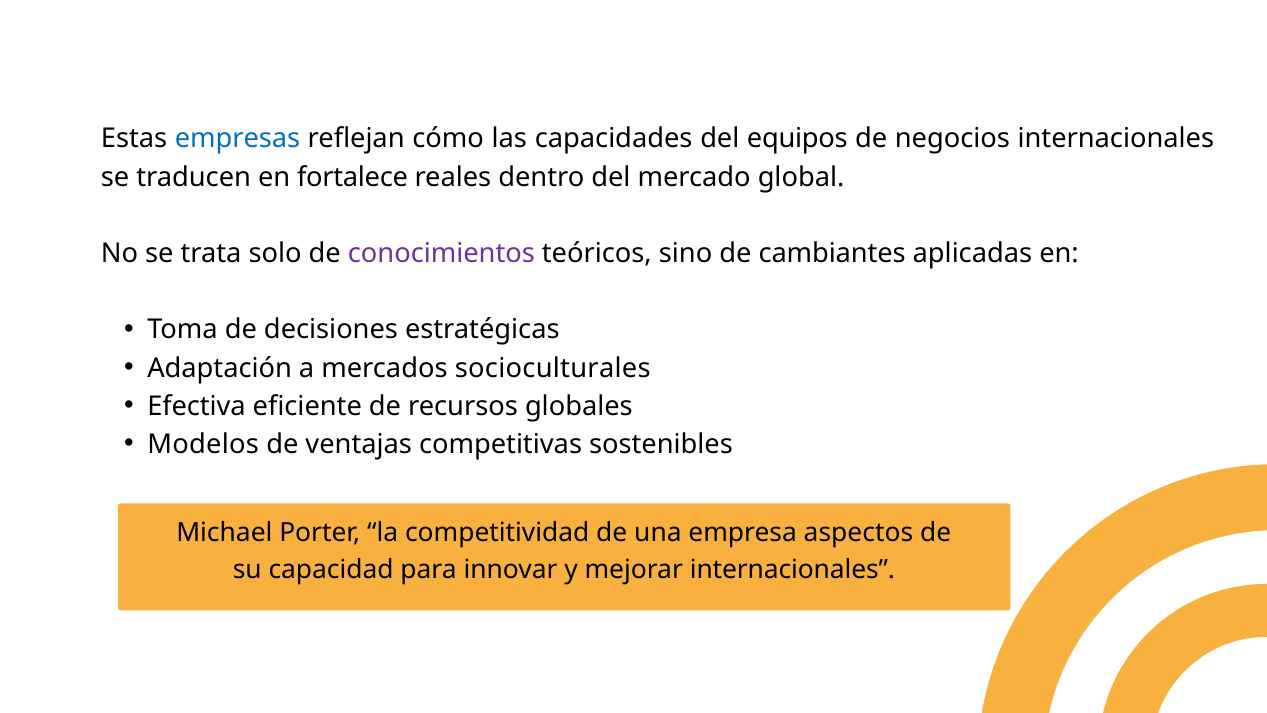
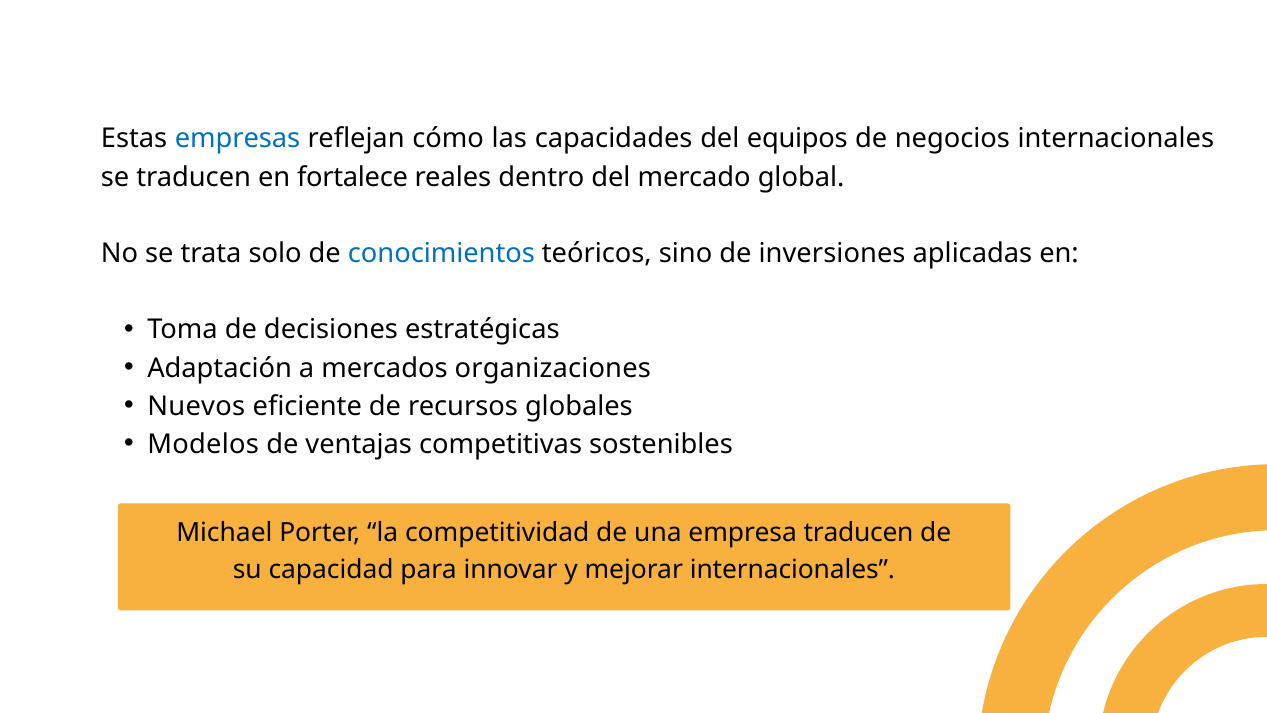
conocimientos colour: purple -> blue (441, 253)
cambiantes: cambiantes -> inversiones (832, 253)
socioculturales: socioculturales -> organizaciones (553, 368)
Efectiva: Efectiva -> Nuevos (196, 406)
empresa aspectos: aspectos -> traducen (859, 533)
